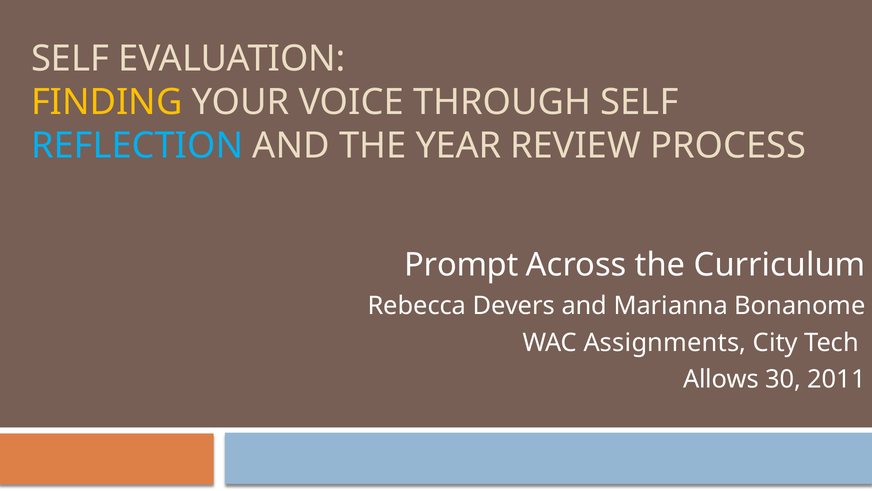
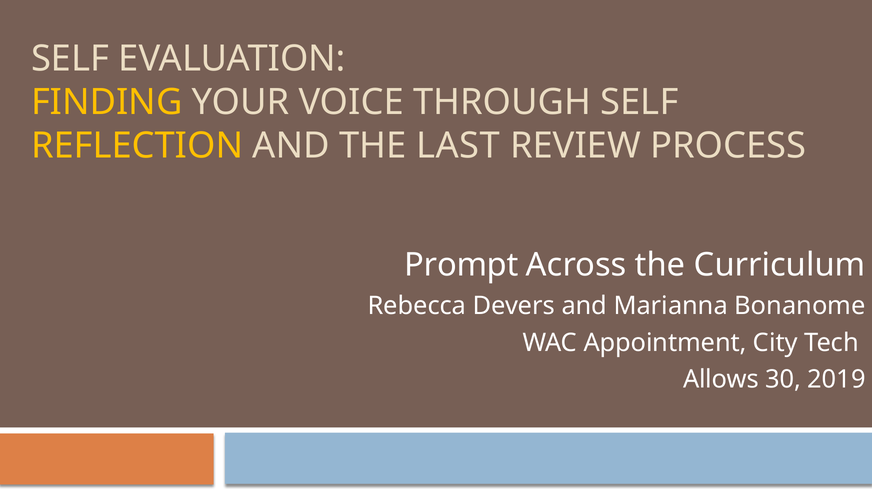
REFLECTION colour: light blue -> yellow (137, 146)
YEAR: YEAR -> LAST (458, 146)
Assignments: Assignments -> Appointment (665, 342)
2011: 2011 -> 2019 (836, 379)
